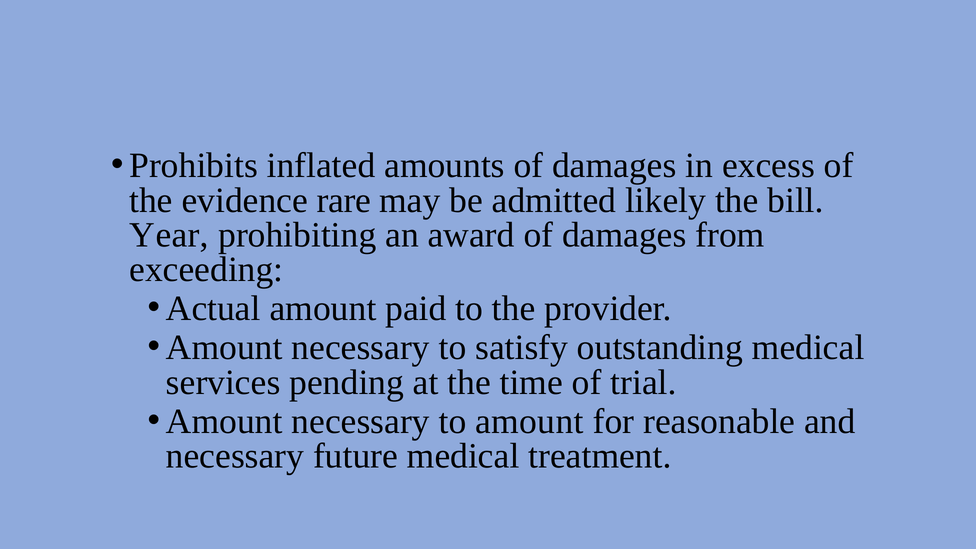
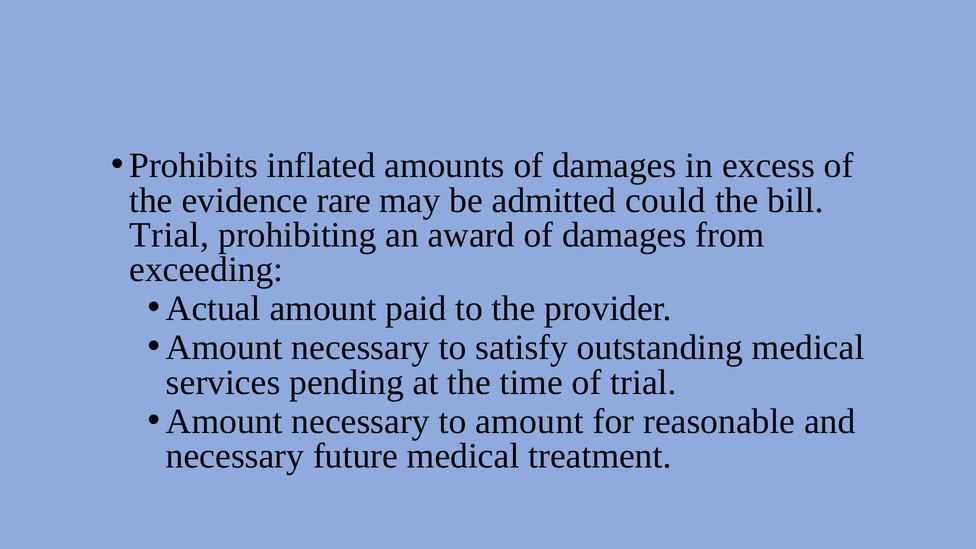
likely: likely -> could (665, 200)
Year: Year -> Trial (169, 235)
